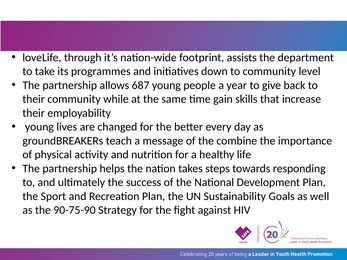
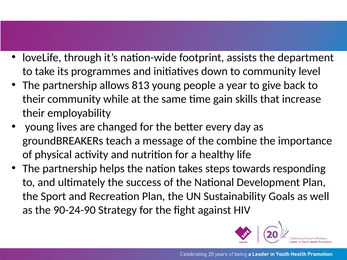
687: 687 -> 813 (141, 85)
90-75-90: 90-75-90 -> 90-24-90 (75, 210)
